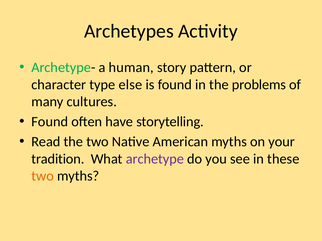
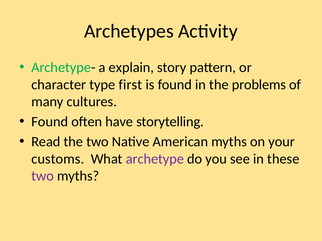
human: human -> explain (131, 68)
else: else -> first (130, 85)
tradition: tradition -> customs (58, 159)
two colour: orange -> purple (43, 176)
